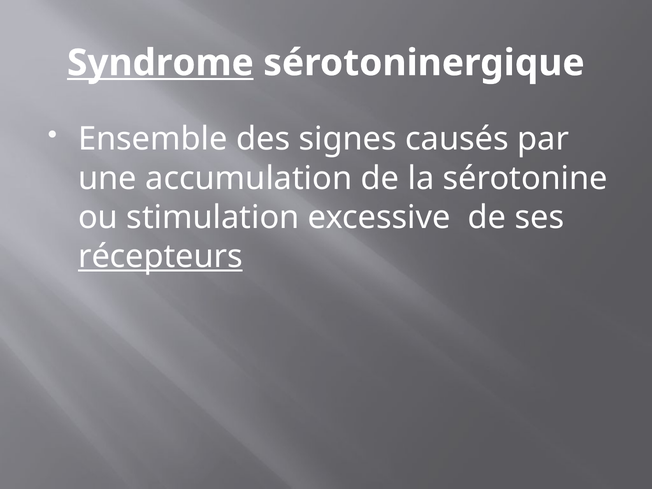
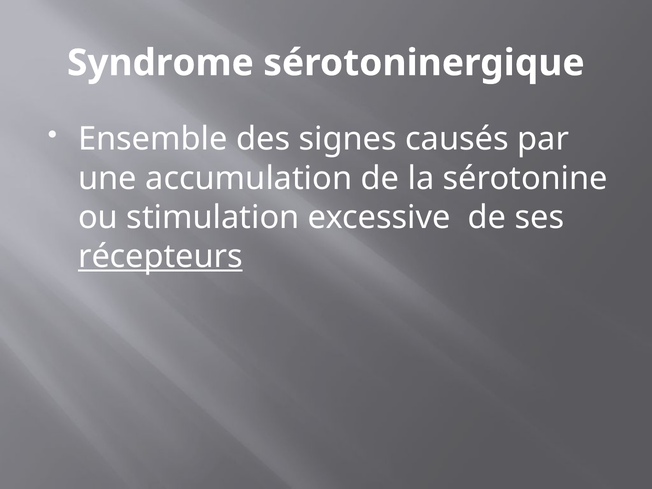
Syndrome underline: present -> none (160, 63)
